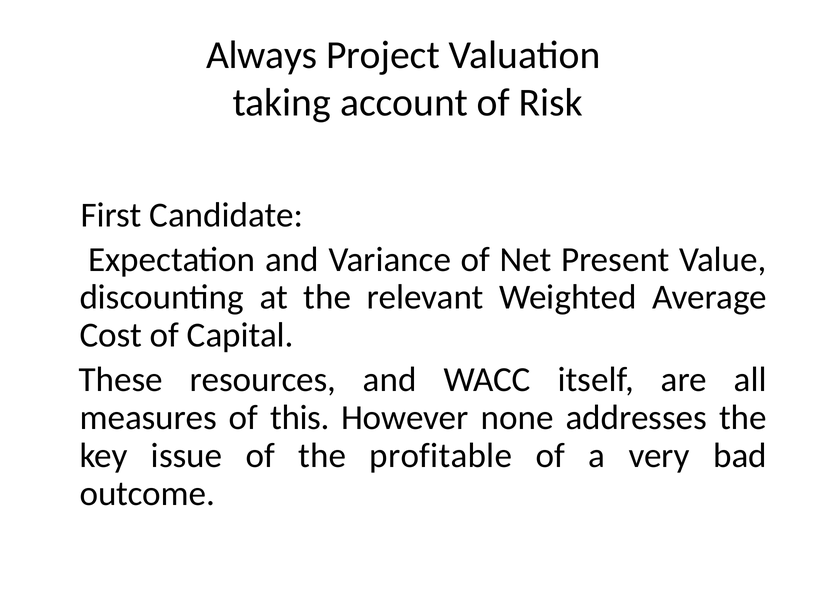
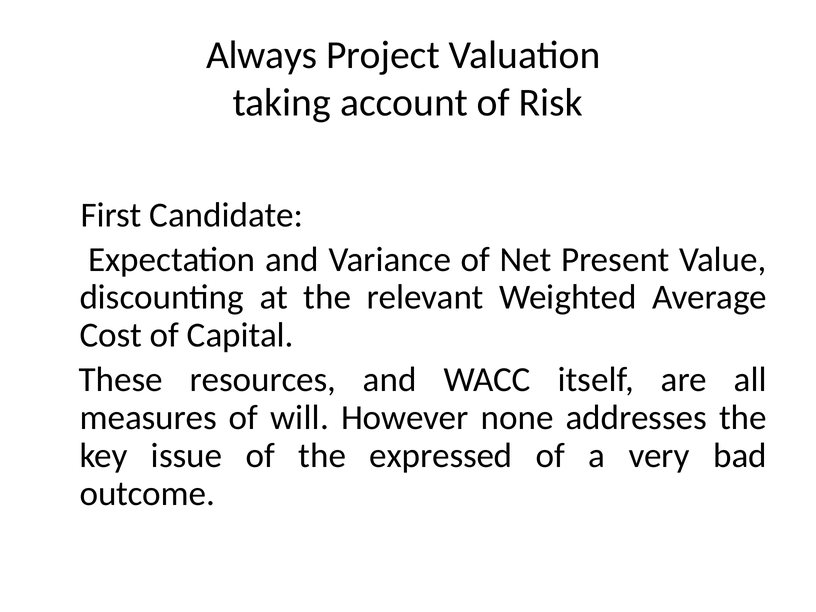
this: this -> will (300, 418)
profitable: profitable -> expressed (441, 456)
